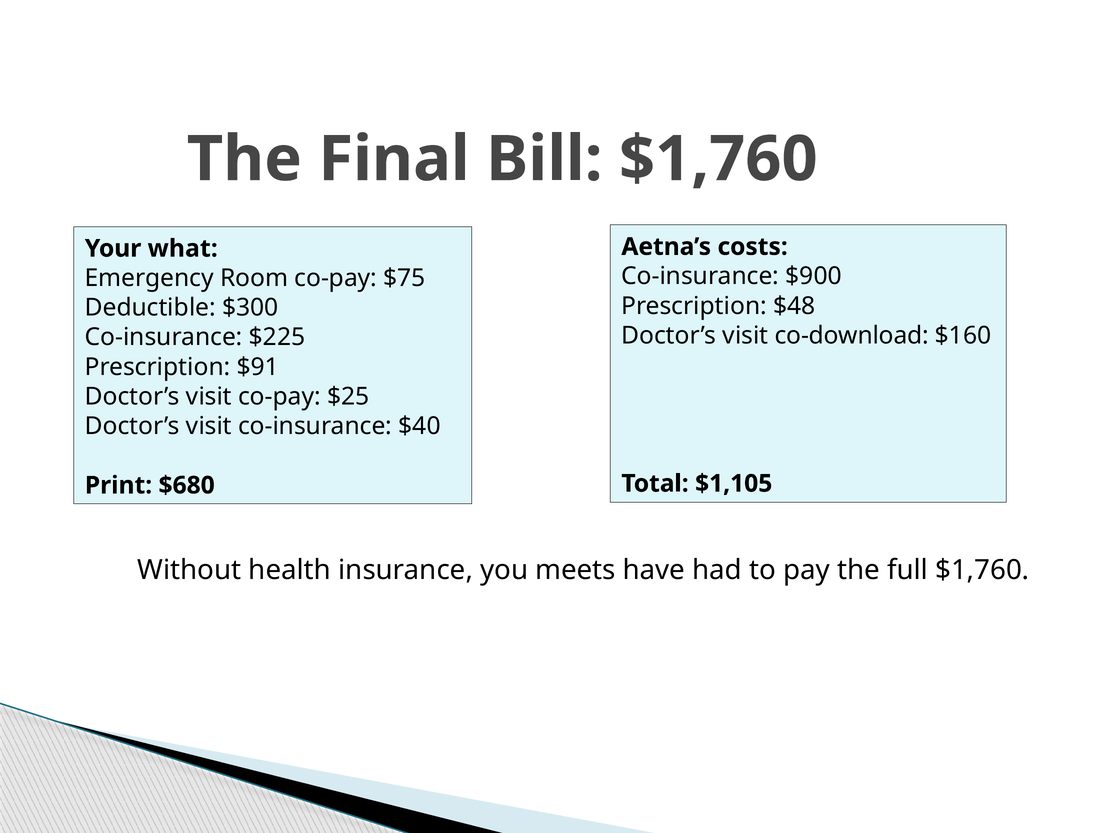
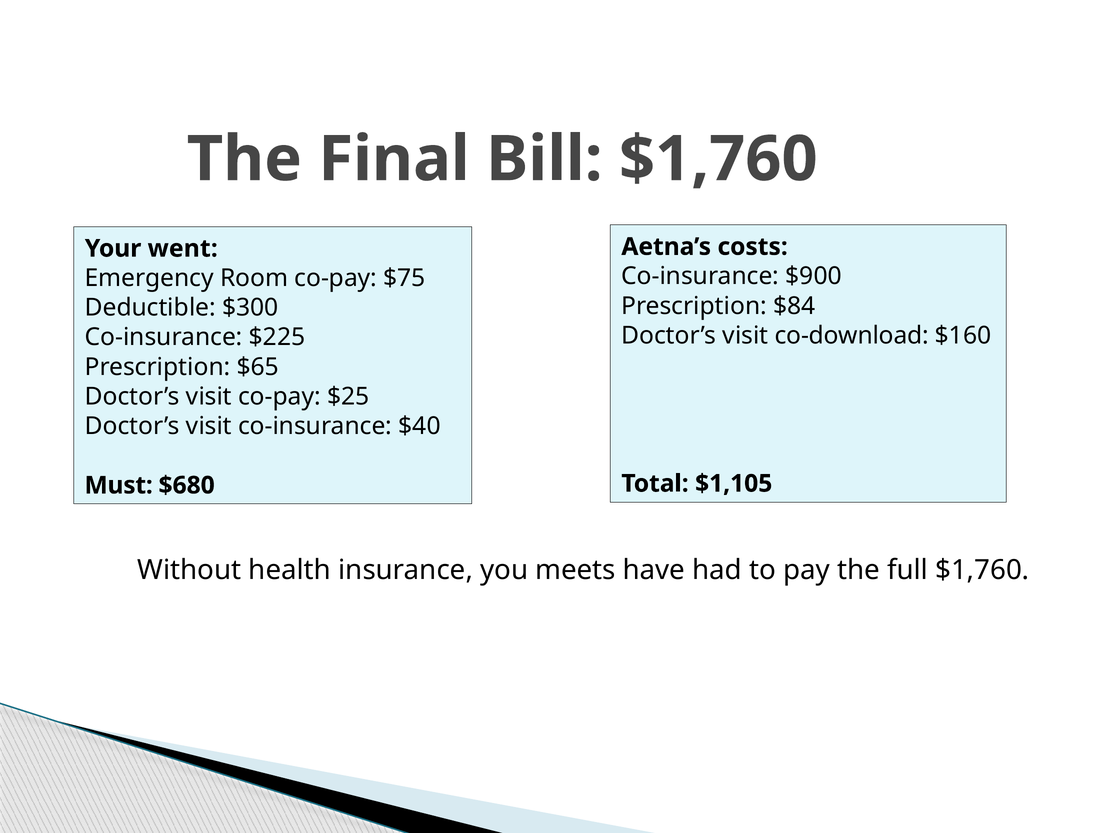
what: what -> went (183, 248)
$48: $48 -> $84 (794, 306)
$91: $91 -> $65 (258, 367)
Print: Print -> Must (119, 485)
